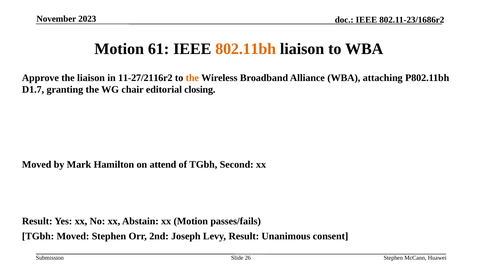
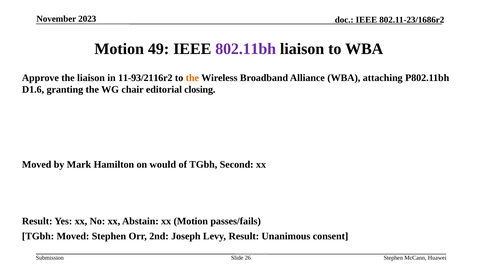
61: 61 -> 49 (159, 49)
802.11bh colour: orange -> purple (246, 49)
11-27/2116r2: 11-27/2116r2 -> 11-93/2116r2 (145, 78)
D1.7: D1.7 -> D1.6 (33, 90)
attend: attend -> would (163, 164)
